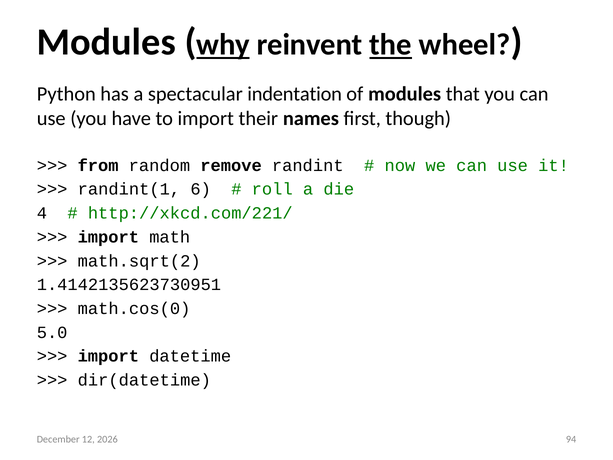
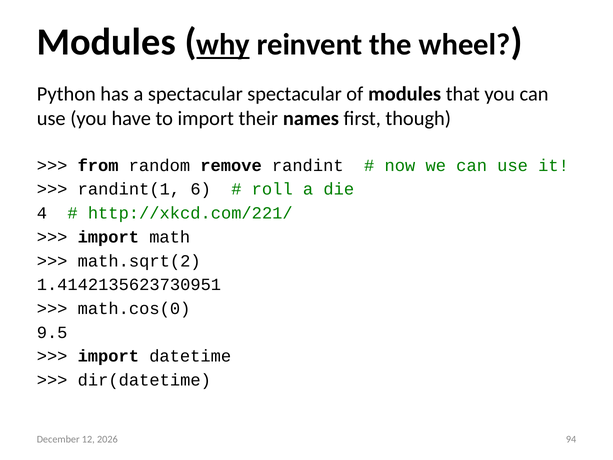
the underline: present -> none (391, 45)
spectacular indentation: indentation -> spectacular (295, 94)
5.0: 5.0 -> 9.5 (52, 332)
